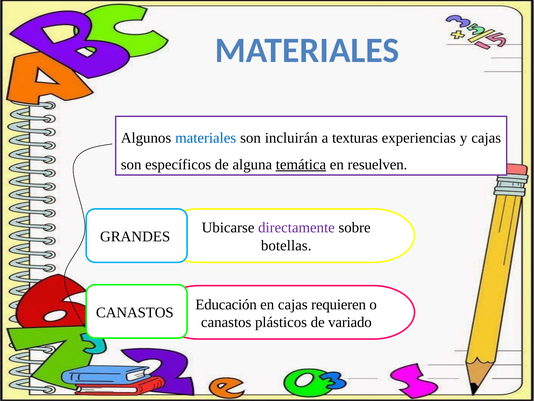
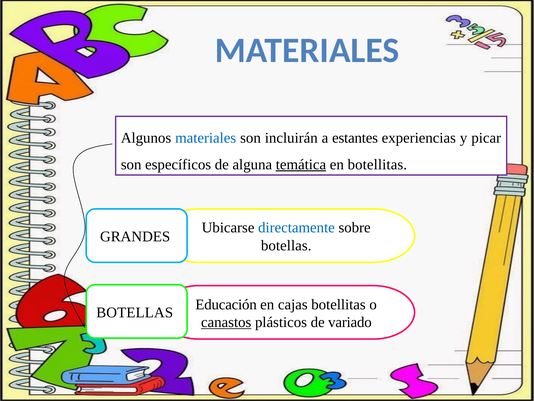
texturas: texturas -> estantes (355, 138)
y cajas: cajas -> picar (486, 138)
en resuelven: resuelven -> botellitas (377, 164)
directamente colour: purple -> blue (296, 227)
cajas requieren: requieren -> botellitas (338, 304)
CANASTOS: CANASTOS -> BOTELLAS (135, 312)
canastos underline: none -> present (226, 322)
